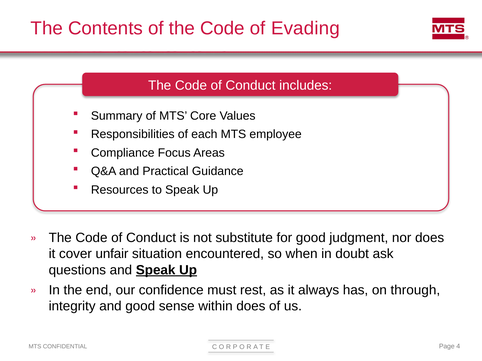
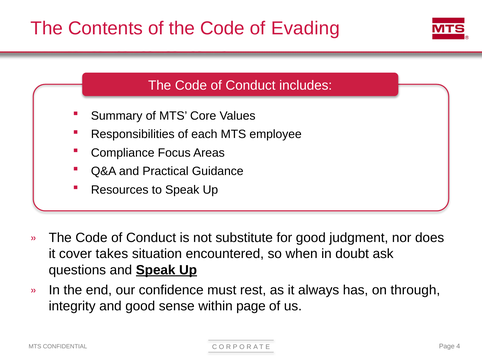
unfair: unfair -> takes (112, 254)
within does: does -> page (251, 306)
